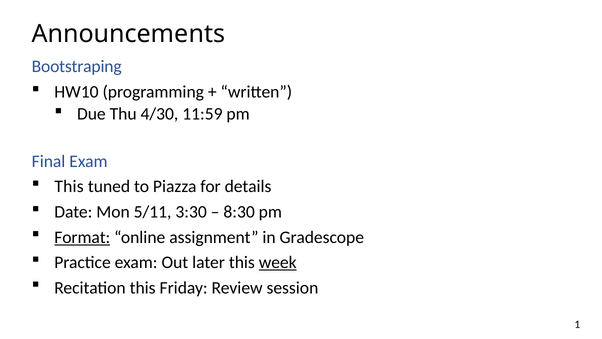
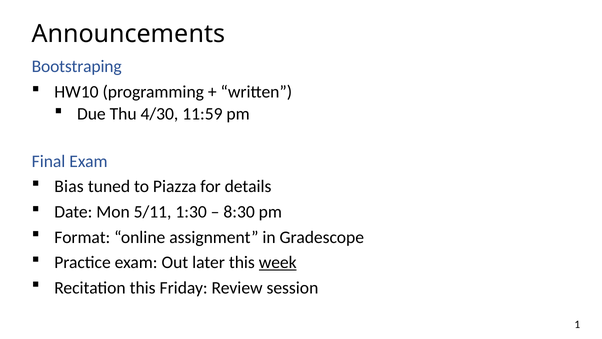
This: This -> Bias (69, 186)
3:30: 3:30 -> 1:30 (191, 212)
Format underline: present -> none (82, 237)
